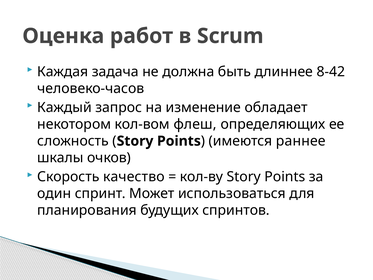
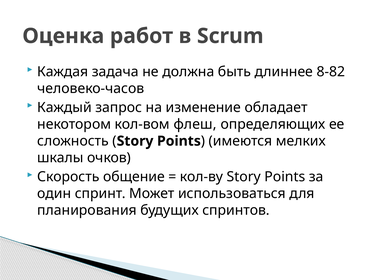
8-42: 8-42 -> 8-82 (331, 72)
раннее: раннее -> мелких (301, 141)
качество: качество -> общение (134, 177)
